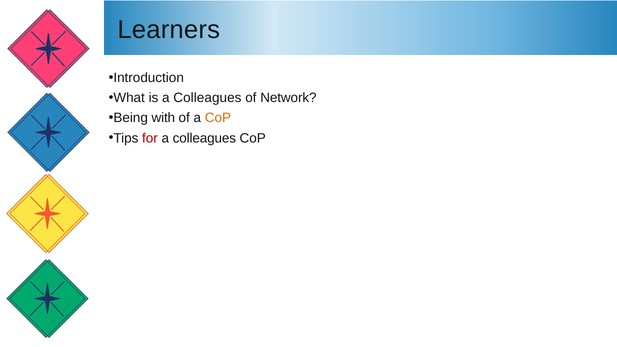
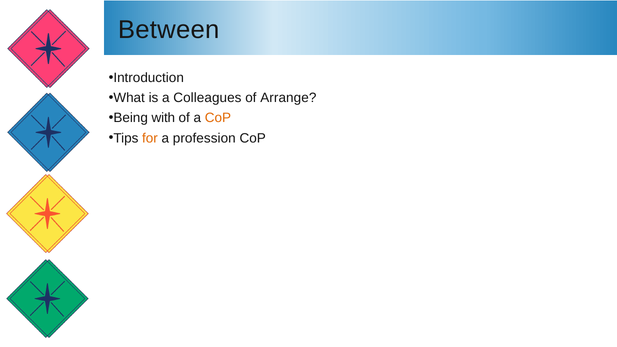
Learners: Learners -> Between (169, 30)
Network: Network -> Arrange (288, 98)
for colour: red -> orange (150, 138)
colleagues: colleagues -> profession (204, 138)
